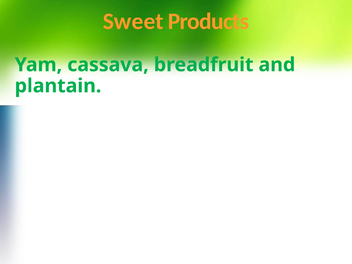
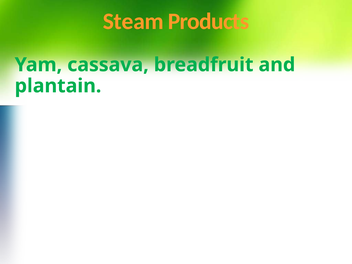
Sweet: Sweet -> Steam (133, 21)
